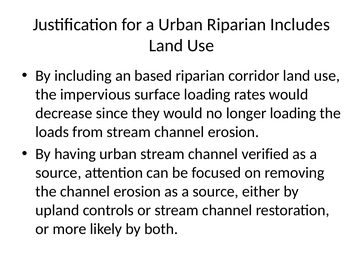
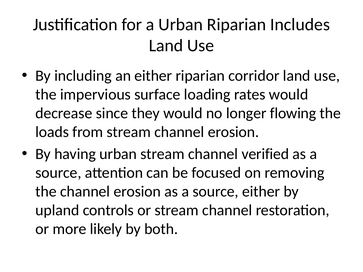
an based: based -> either (153, 76)
longer loading: loading -> flowing (293, 113)
